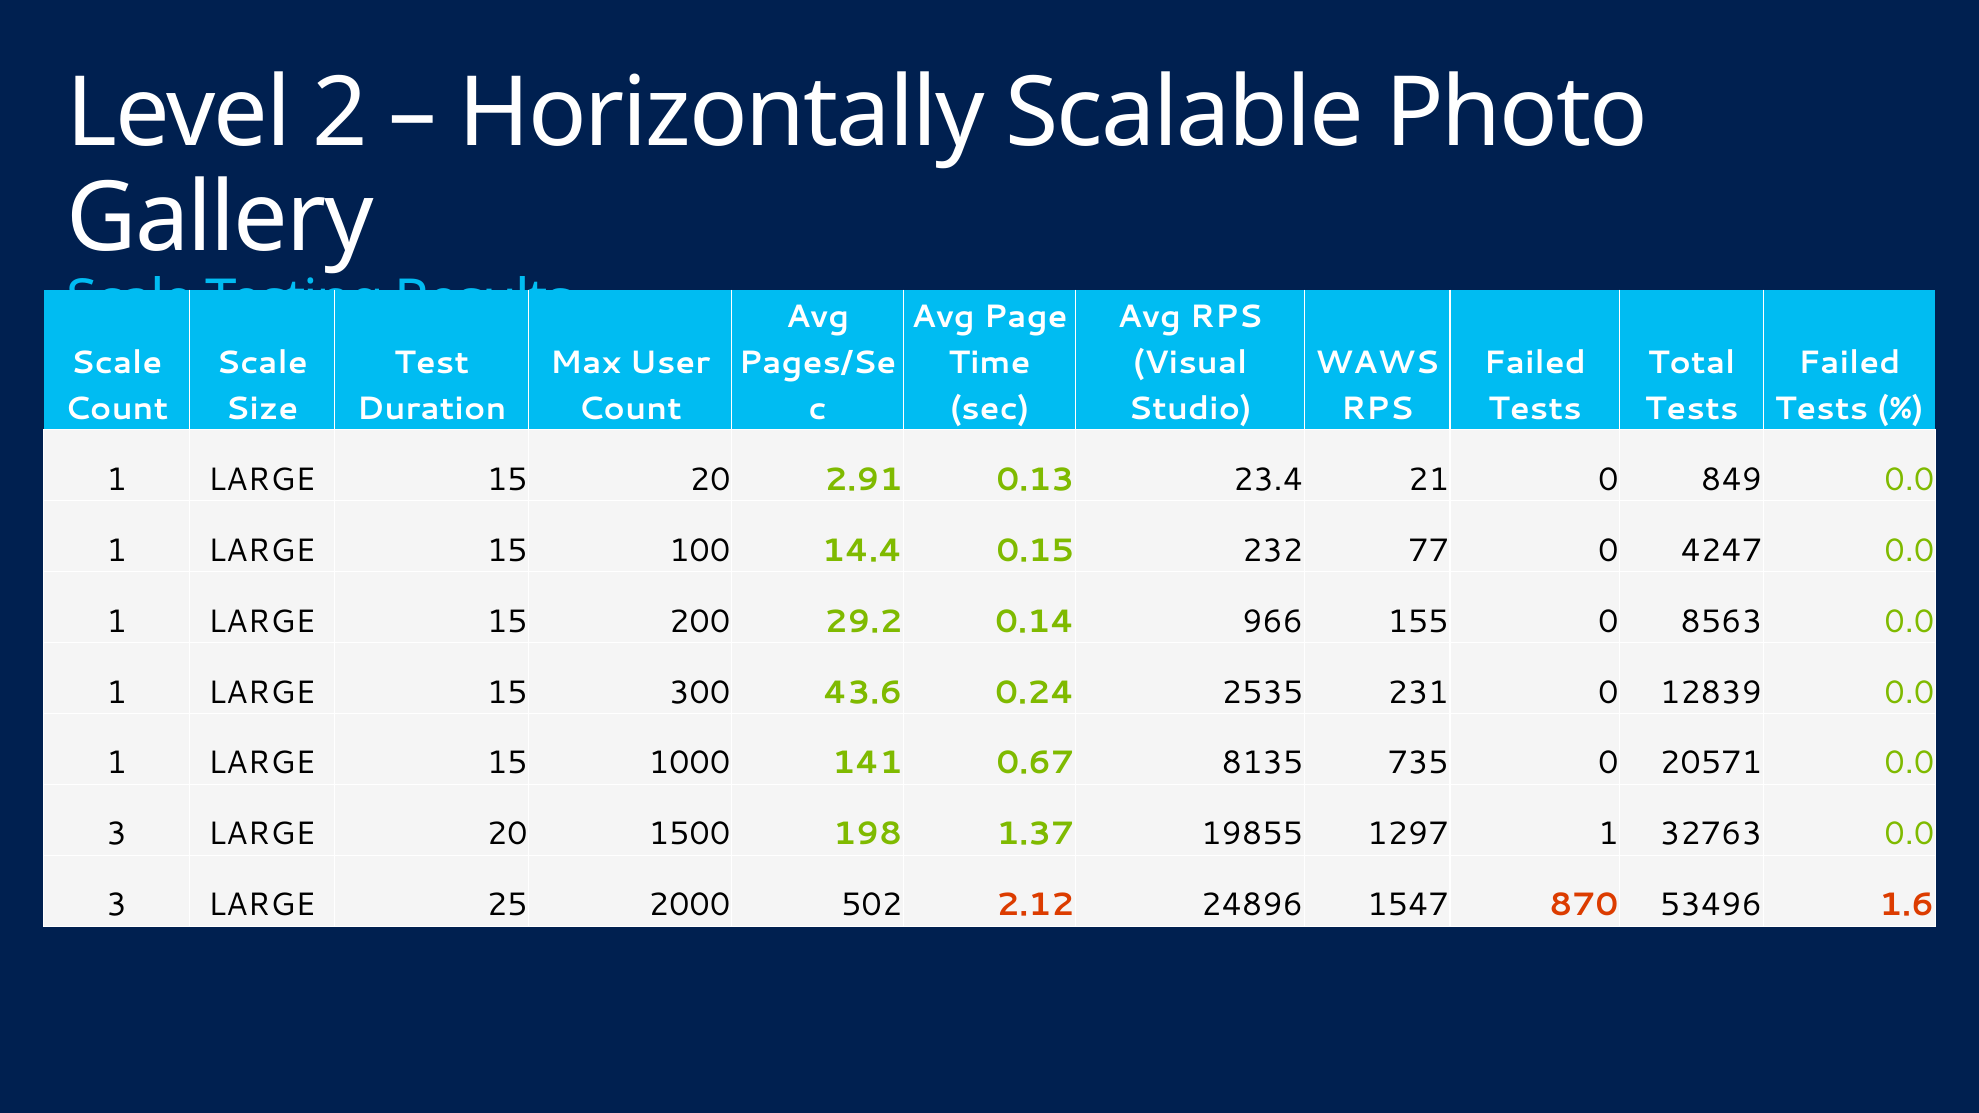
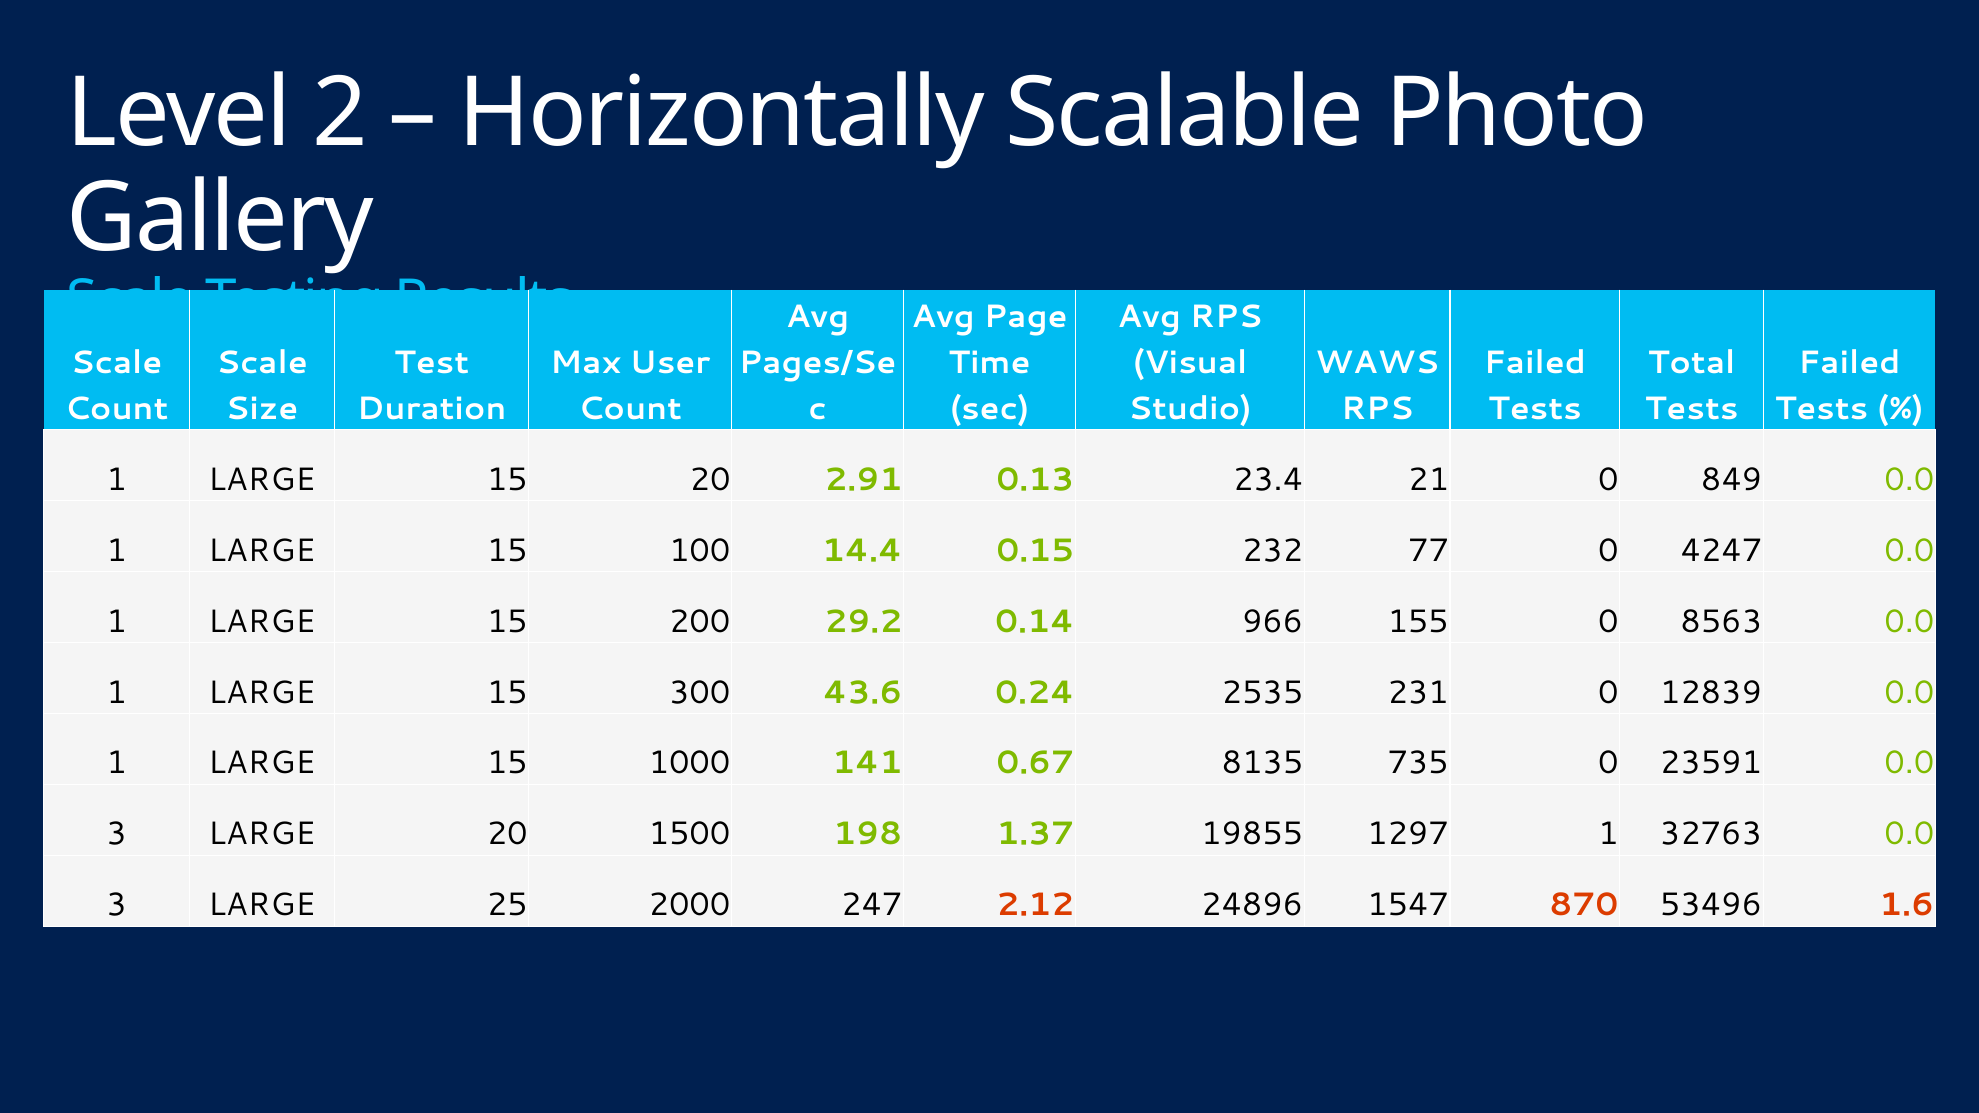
20571: 20571 -> 23591 (1711, 763)
502: 502 -> 247 (872, 905)
